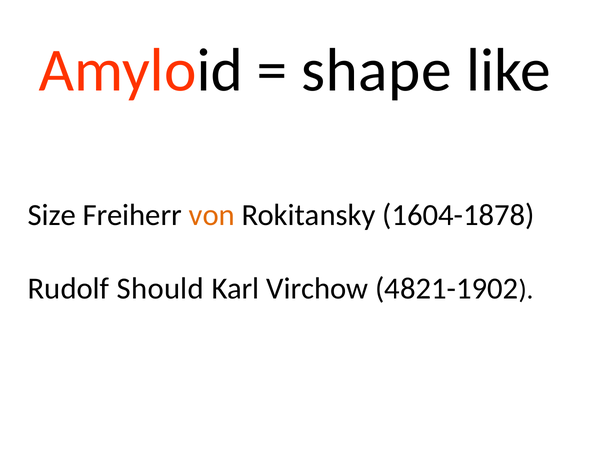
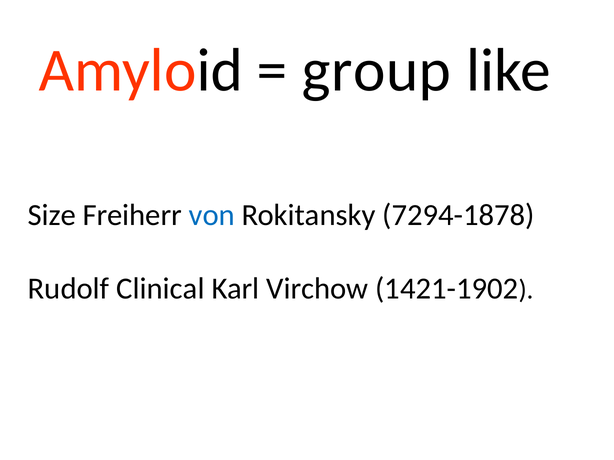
shape: shape -> group (376, 71)
von colour: orange -> blue (212, 216)
1604-1878: 1604-1878 -> 7294-1878 (459, 216)
Should: Should -> Clinical (160, 289)
4821-1902: 4821-1902 -> 1421-1902 (447, 289)
